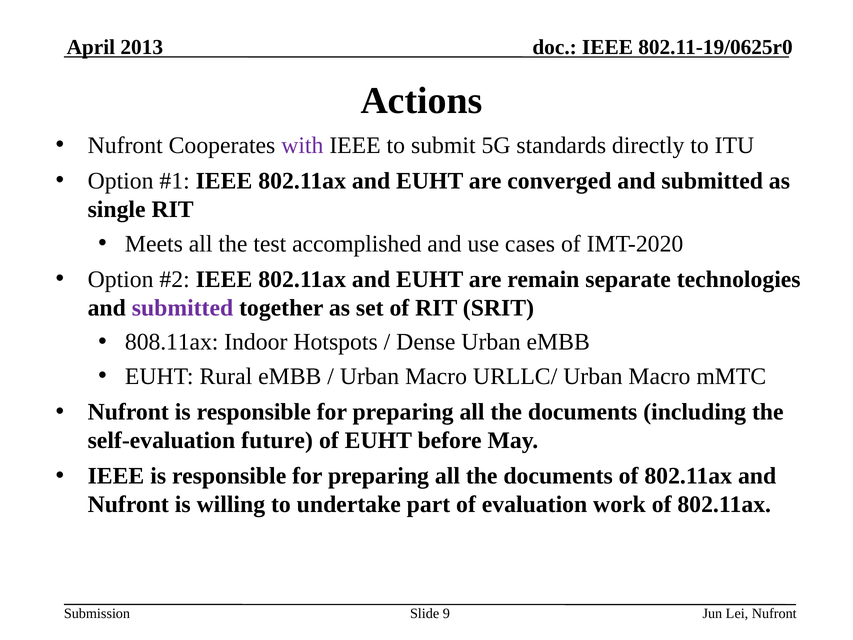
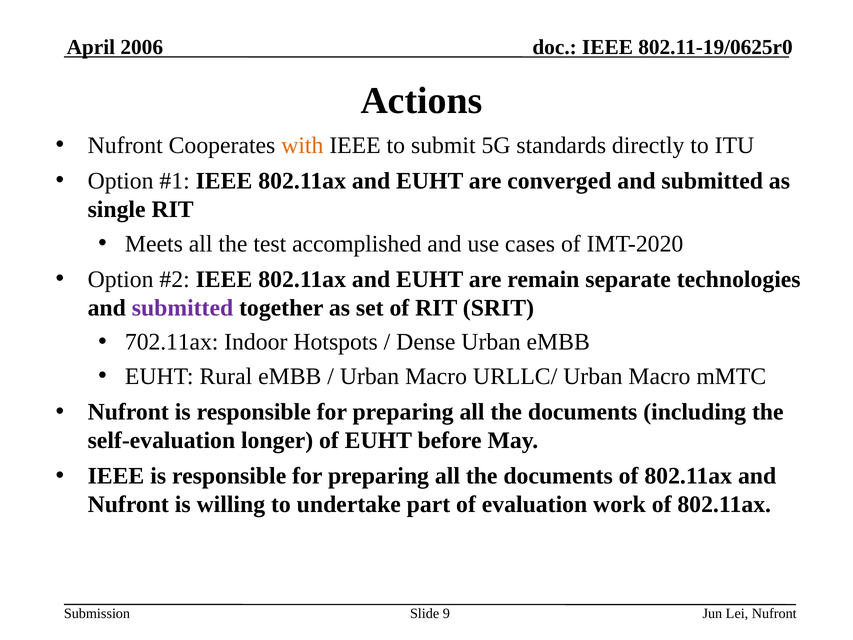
2013: 2013 -> 2006 (142, 47)
with colour: purple -> orange (302, 145)
808.11ax: 808.11ax -> 702.11ax (172, 342)
future: future -> longer (277, 440)
